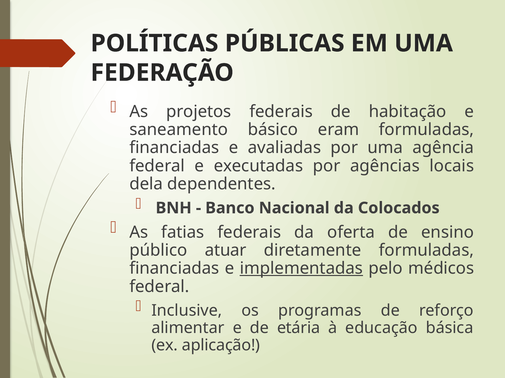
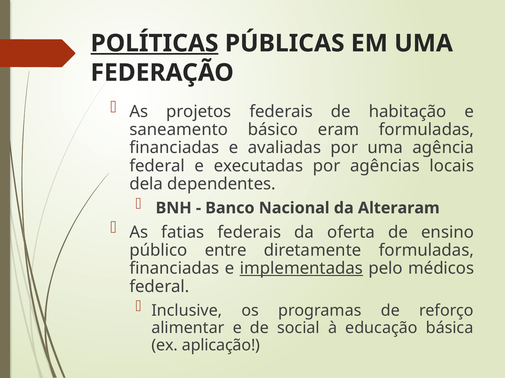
POLÍTICAS underline: none -> present (154, 43)
Colocados: Colocados -> Alteraram (399, 208)
atuar: atuar -> entre (226, 251)
etária: etária -> social (298, 329)
